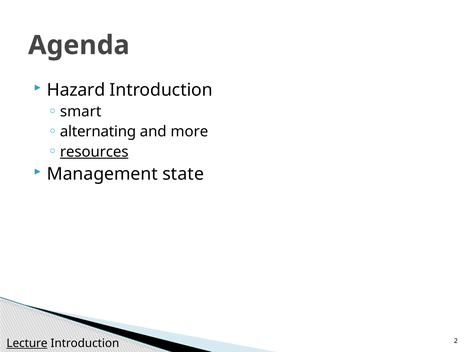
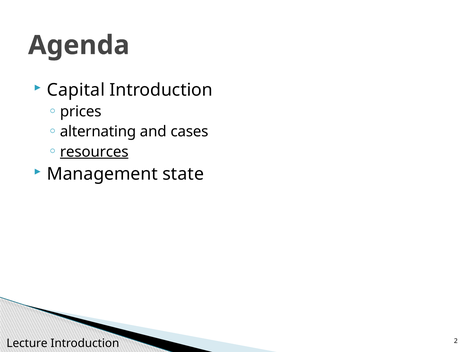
Hazard: Hazard -> Capital (76, 90)
smart: smart -> prices (81, 112)
more: more -> cases (189, 132)
Lecture underline: present -> none (27, 343)
